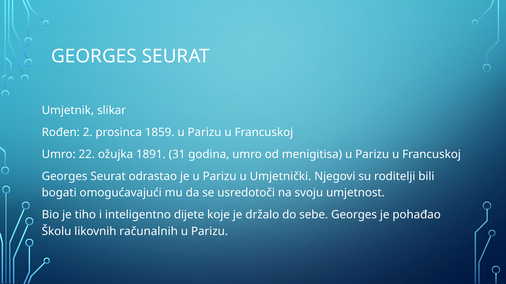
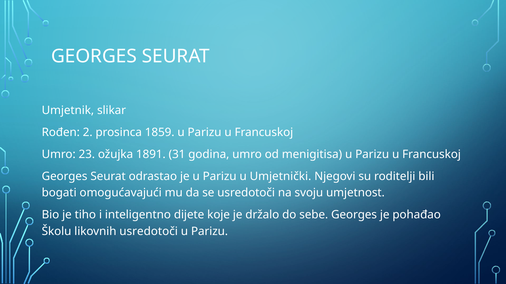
22: 22 -> 23 (87, 155)
likovnih računalnih: računalnih -> usredotoči (149, 232)
